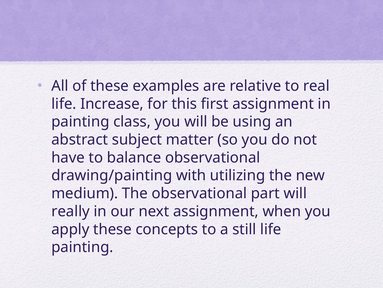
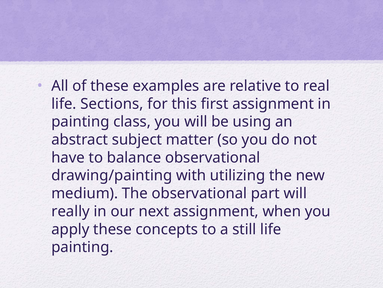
Increase: Increase -> Sections (112, 104)
